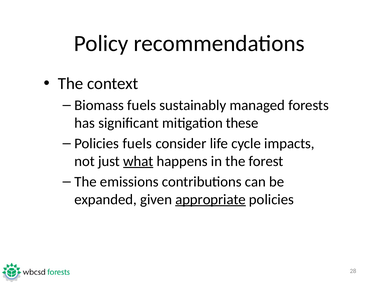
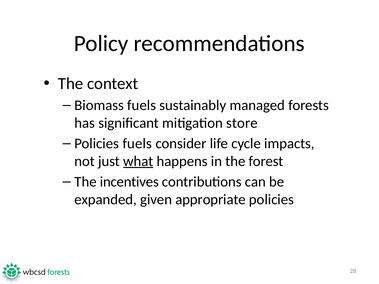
these: these -> store (242, 123)
emissions: emissions -> incentives (129, 182)
appropriate underline: present -> none (211, 200)
